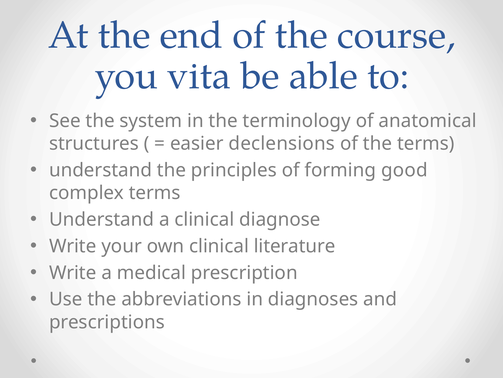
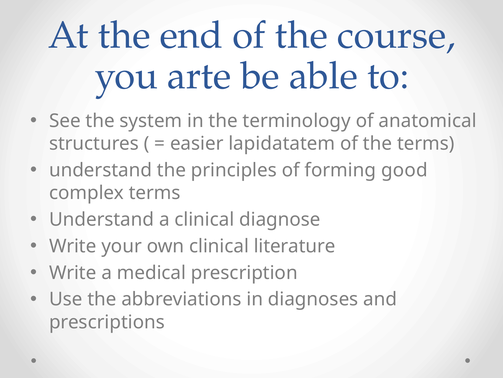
vita: vita -> arte (199, 76)
declensions: declensions -> lapidatatem (282, 143)
